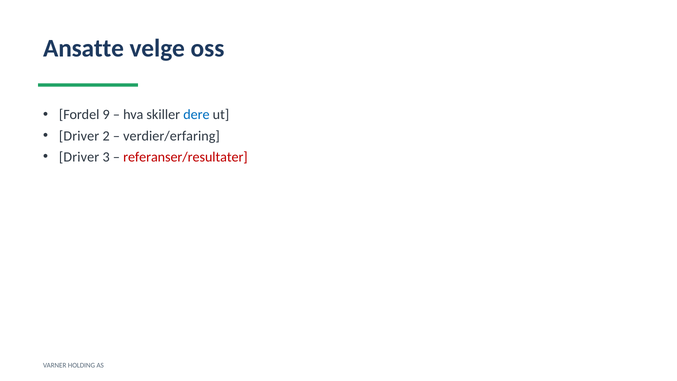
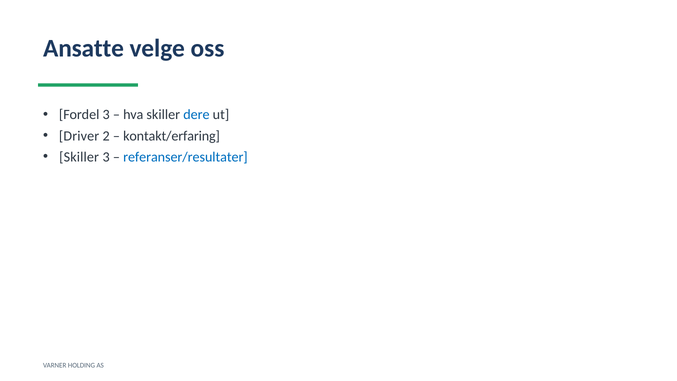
Fordel 9: 9 -> 3 (106, 115)
verdier/erfaring: verdier/erfaring -> kontakt/erfaring (172, 136)
Driver: Driver -> Skiller (79, 157)
referanser/resultater colour: red -> blue (185, 157)
